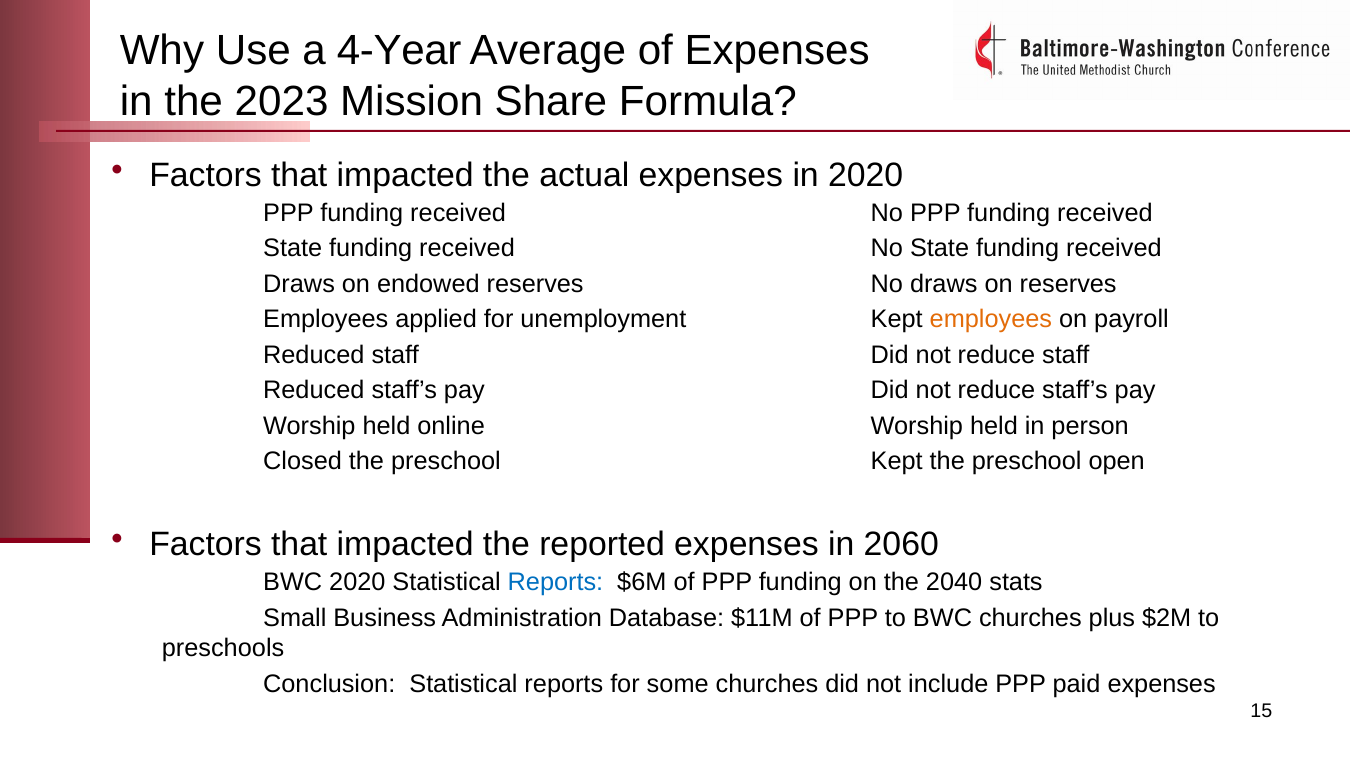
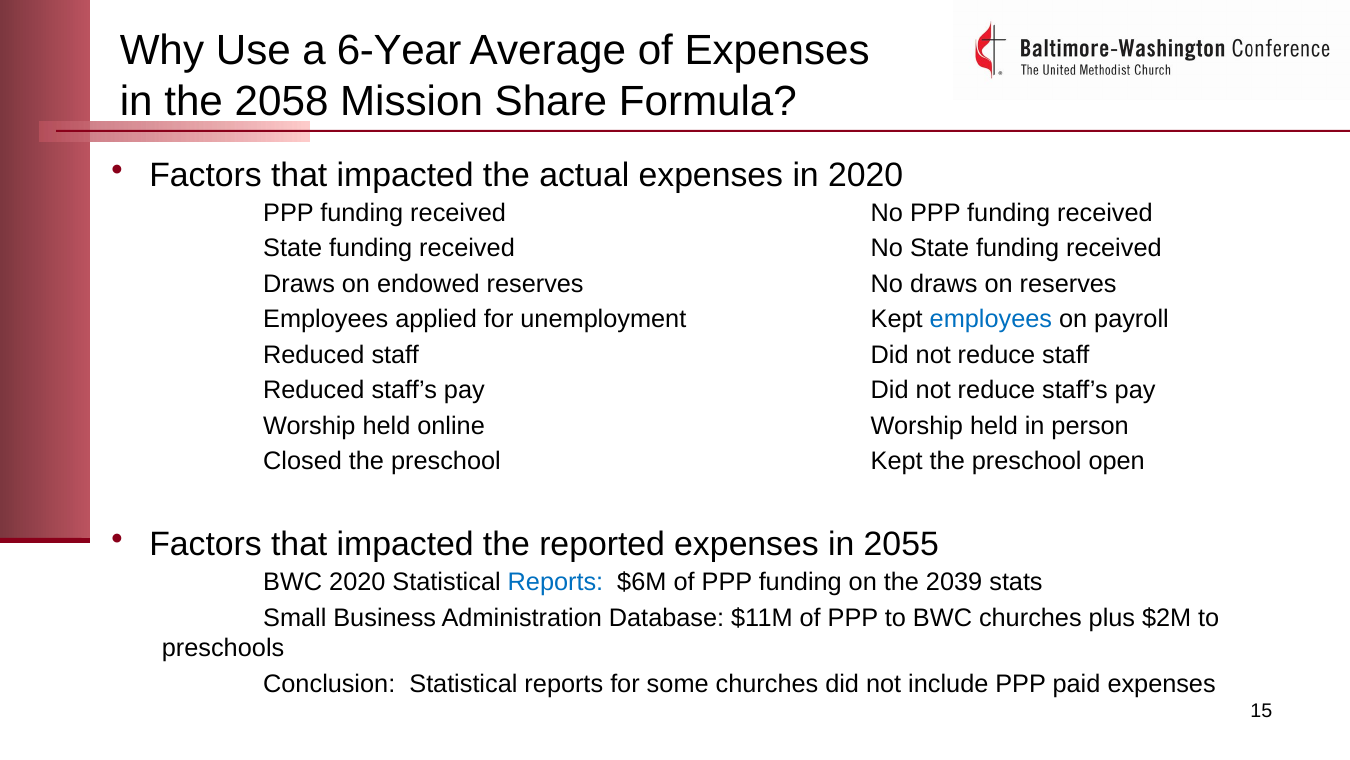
4-Year: 4-Year -> 6-Year (399, 51)
2023: 2023 -> 2058 (282, 101)
employees colour: orange -> blue (991, 319)
2060: 2060 -> 2055 (901, 544)
2040: 2040 -> 2039 (954, 582)
